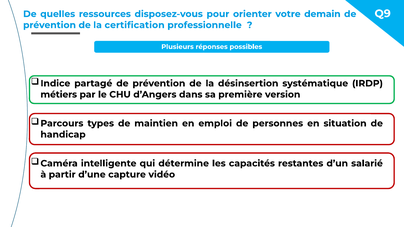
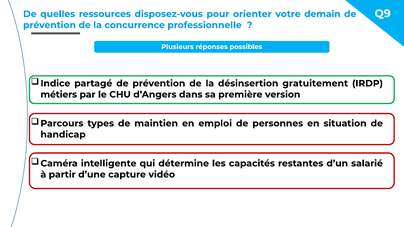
certification: certification -> concurrence (135, 25)
systématique: systématique -> gratuitement (315, 83)
